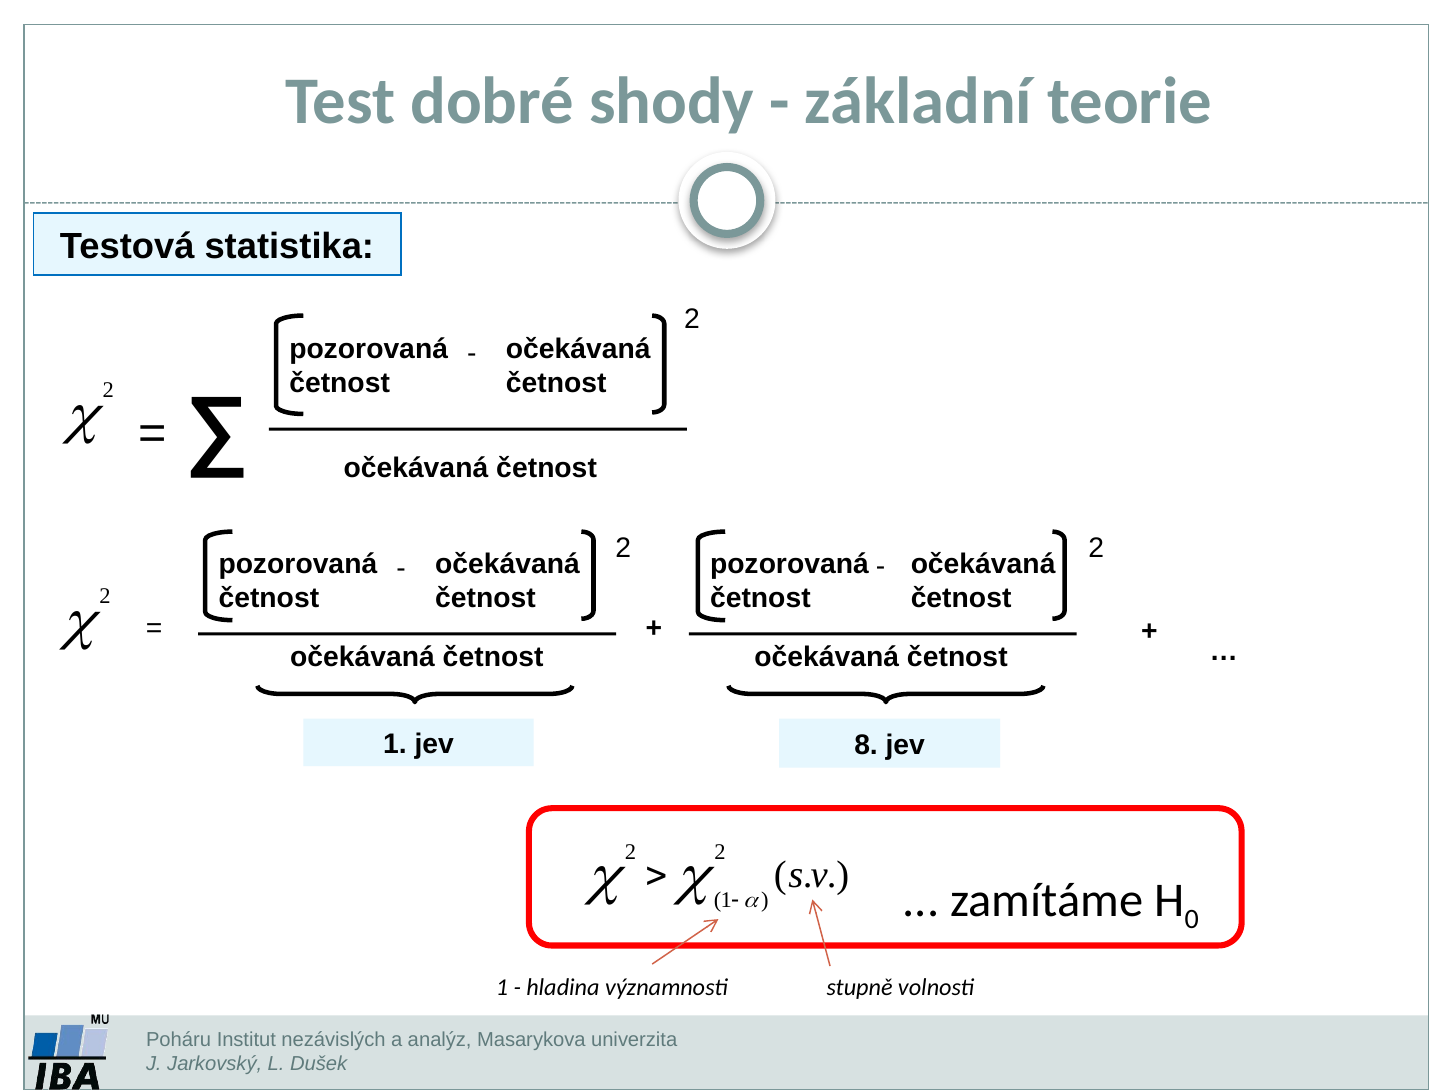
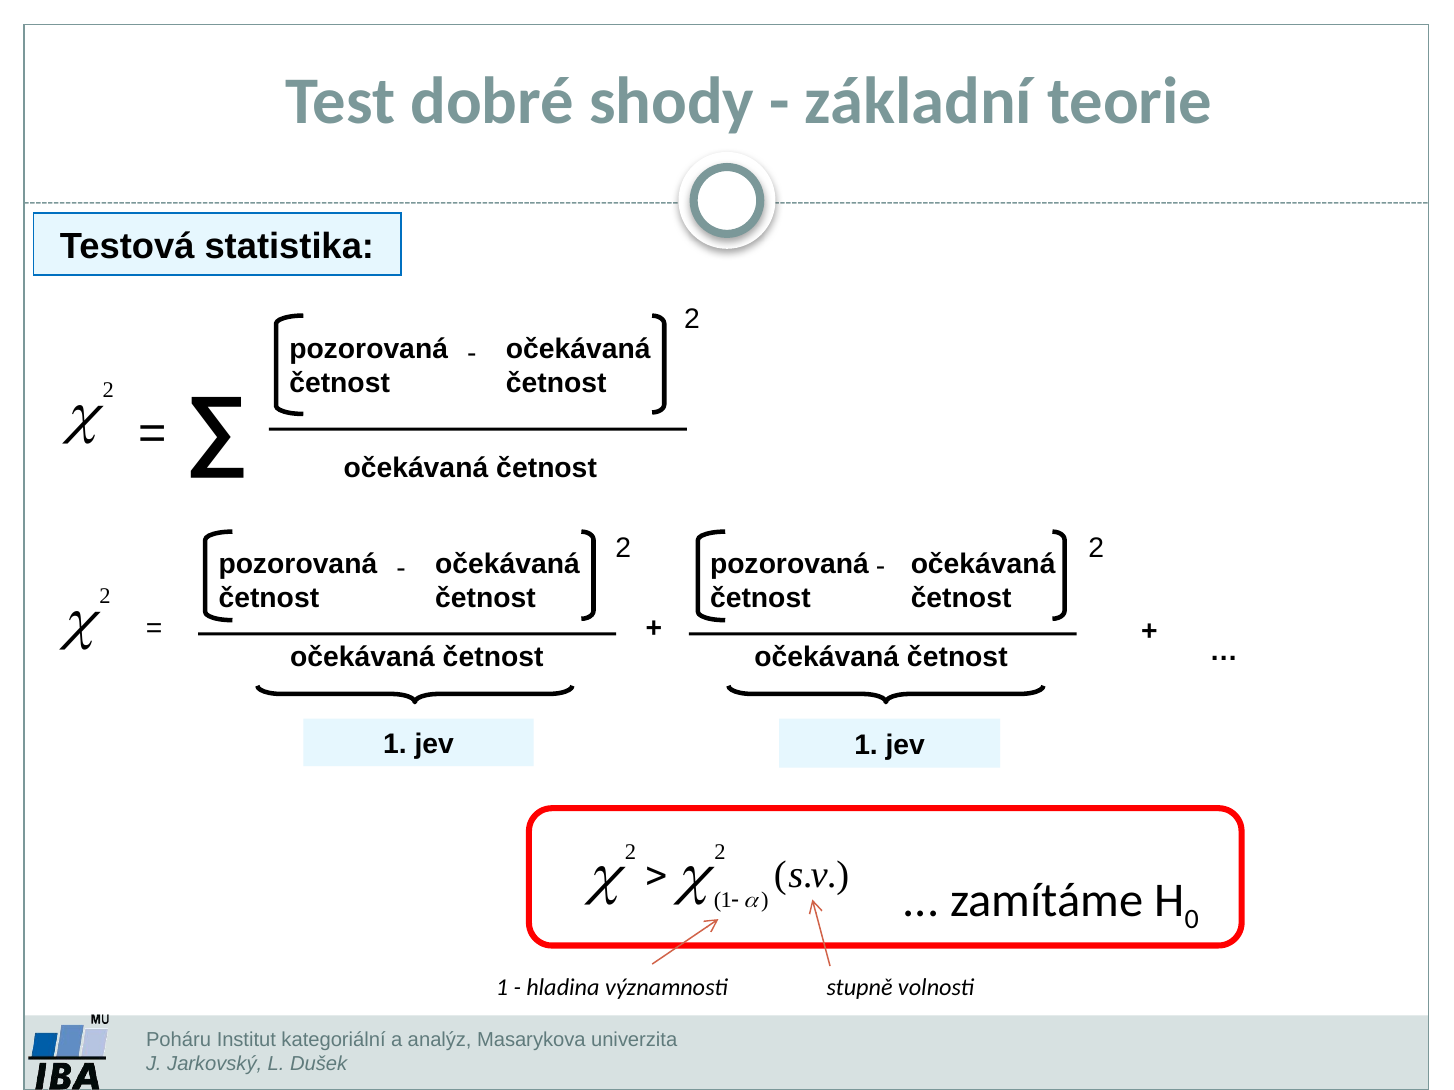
jev 8: 8 -> 1 (866, 745)
nezávislých: nezávislých -> kategoriální (334, 1040)
